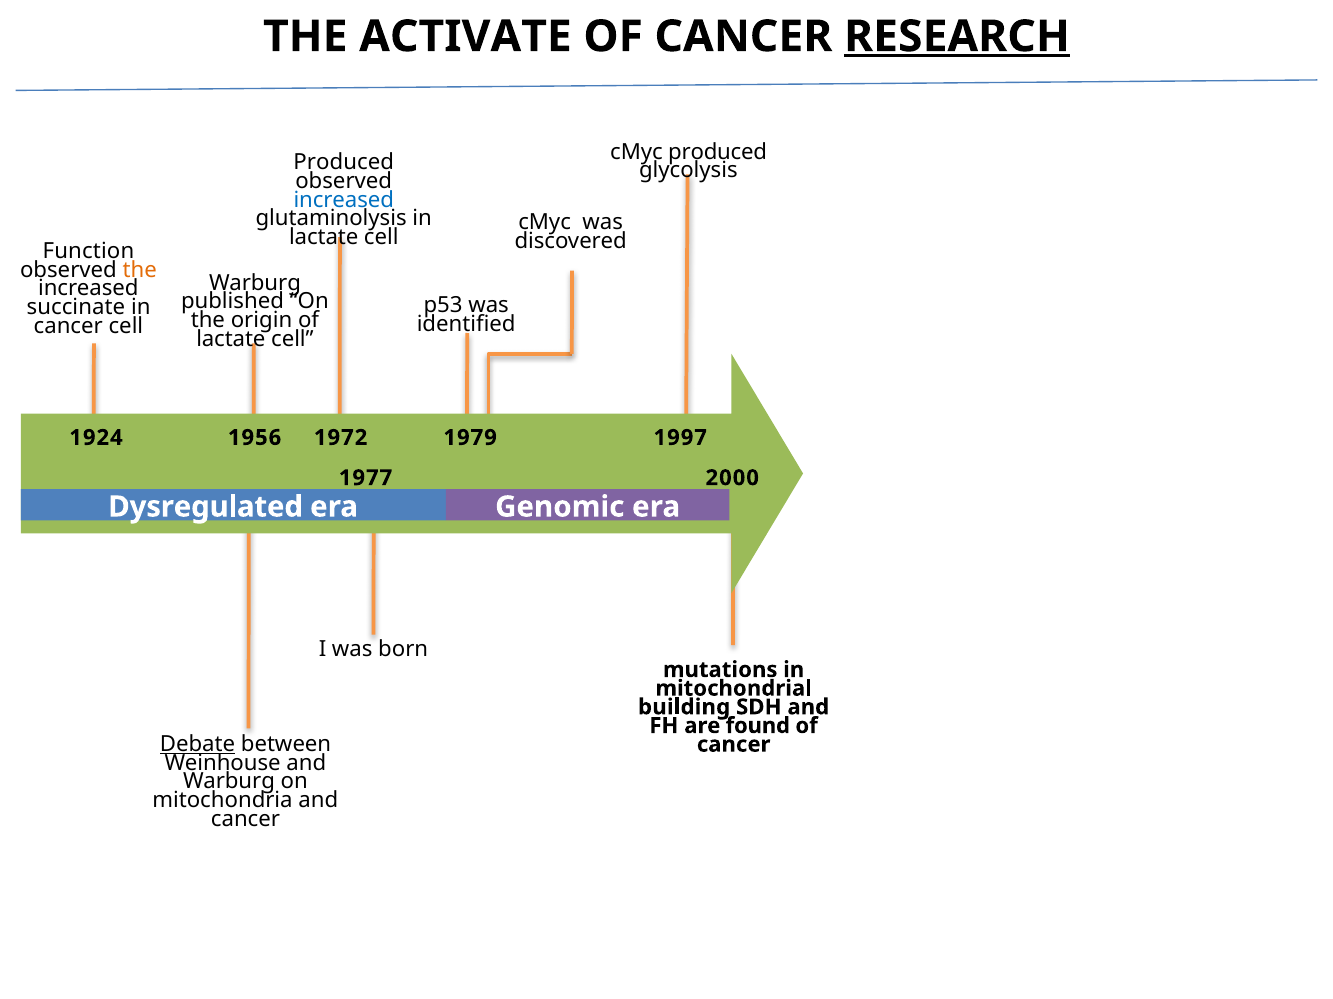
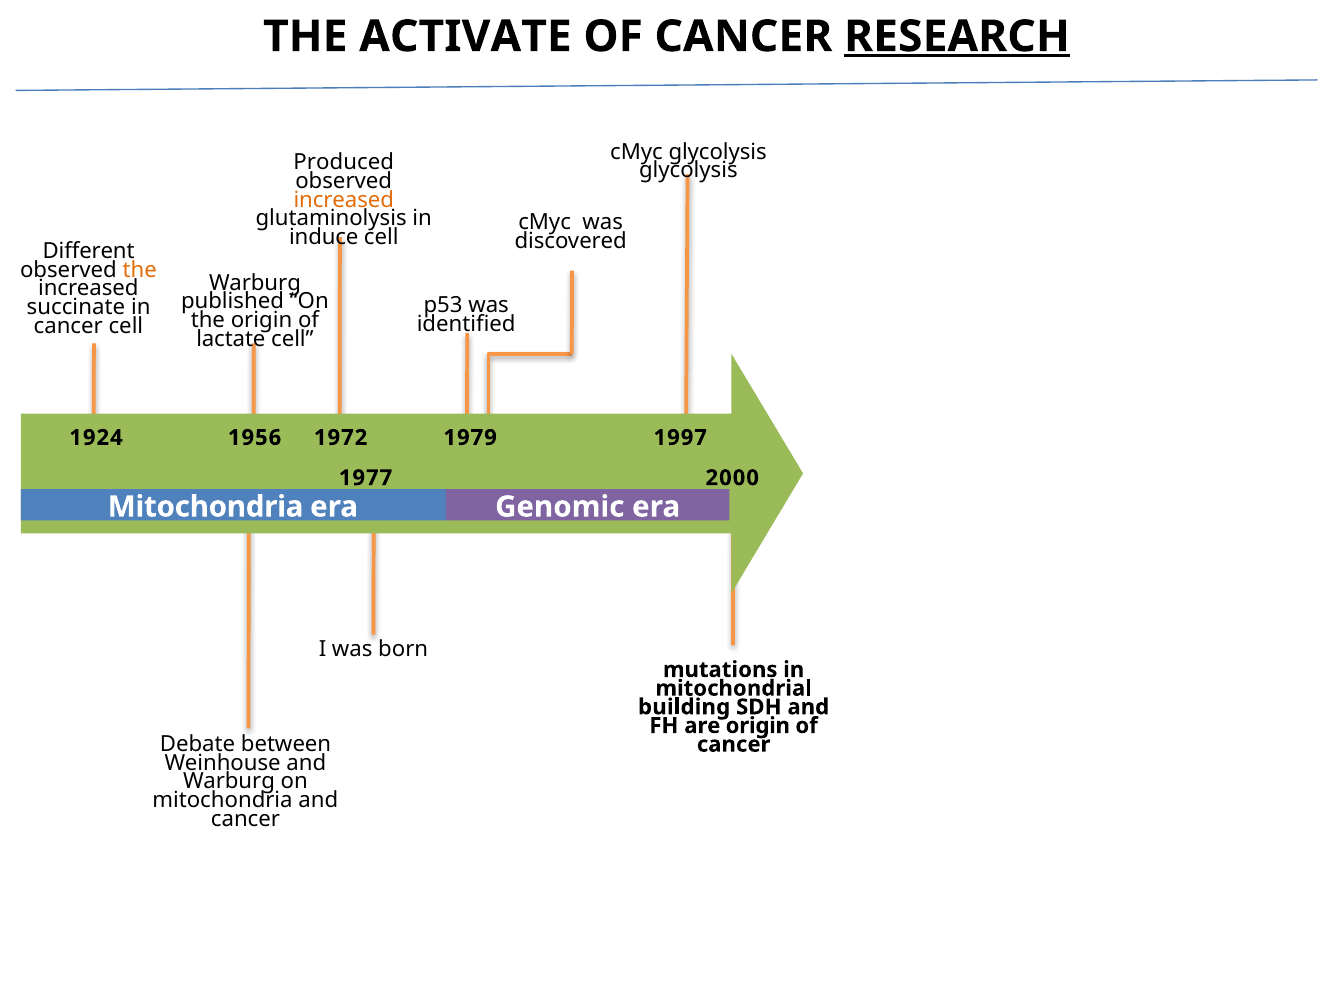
cMyc produced: produced -> glycolysis (718, 152)
increased colour: blue -> orange (344, 200)
lactate: lactate -> induce (324, 237)
Function: Function -> Different (89, 252)
Dysregulated: Dysregulated -> Mitochondria (206, 507)
are found: found -> origin (758, 726)
Debate underline: present -> none (197, 745)
